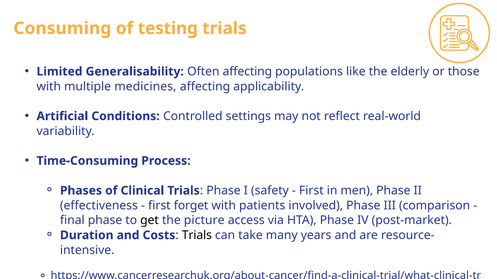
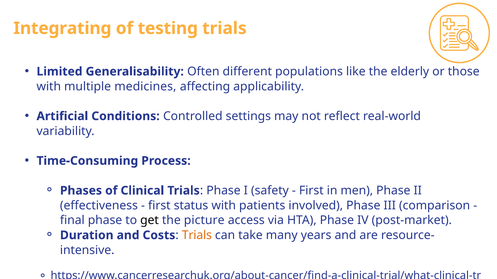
Consuming: Consuming -> Integrating (62, 28)
Often affecting: affecting -> different (247, 72)
forget: forget -> status (191, 206)
Trials colour: black -> orange (197, 236)
